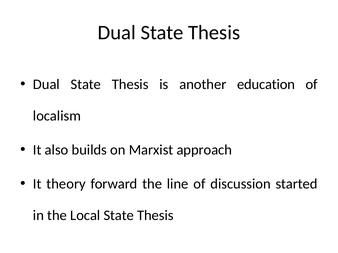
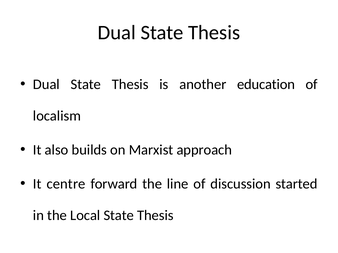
theory: theory -> centre (66, 184)
